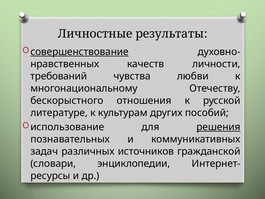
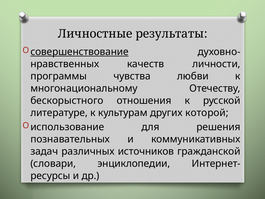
требований: требований -> программы (59, 76)
пособий: пособий -> которой (207, 113)
решения underline: present -> none (218, 127)
